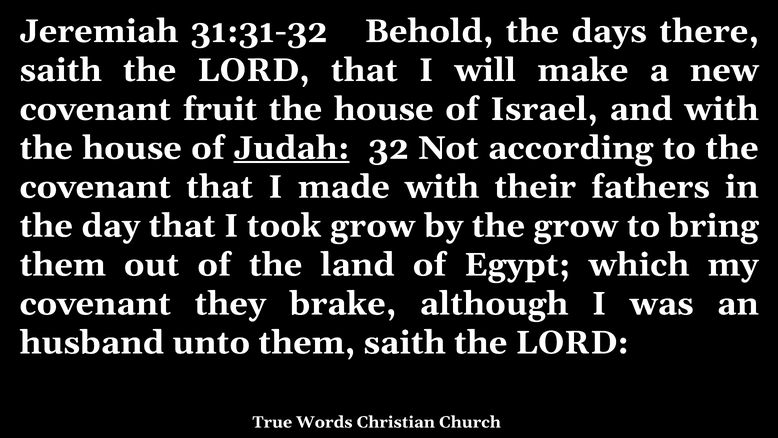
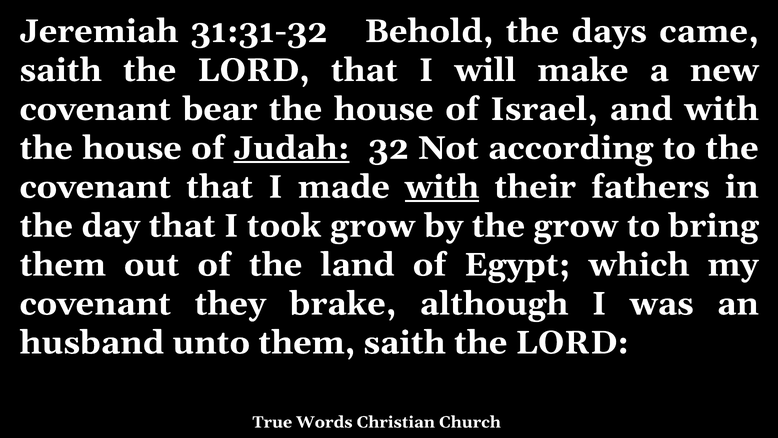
there: there -> came (709, 31)
fruit: fruit -> bear (220, 109)
with underline: none -> present (442, 187)
